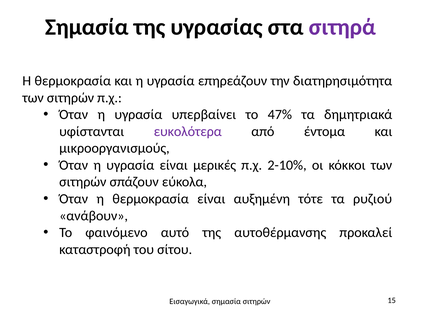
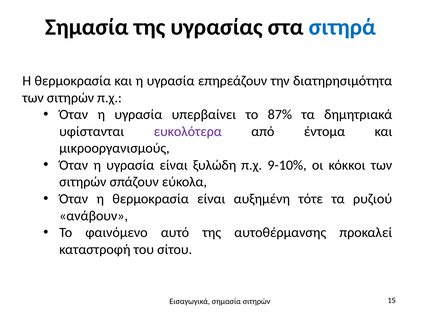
σιτηρά colour: purple -> blue (343, 27)
47%: 47% -> 87% (280, 114)
μερικές: μερικές -> ξυλώδη (215, 165)
2-10%: 2-10% -> 9-10% (287, 165)
